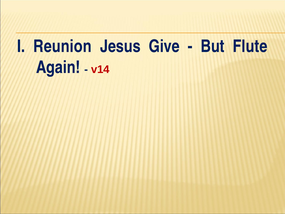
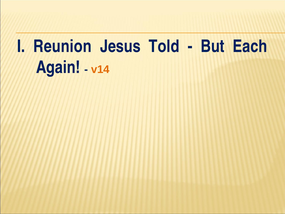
Give: Give -> Told (164, 46)
Flute: Flute -> Each (250, 46)
v14 colour: red -> orange (100, 69)
